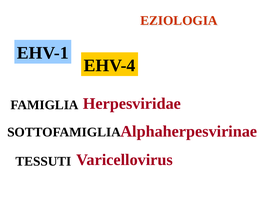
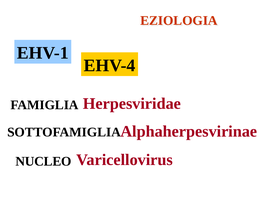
TESSUTI: TESSUTI -> NUCLEO (43, 162)
